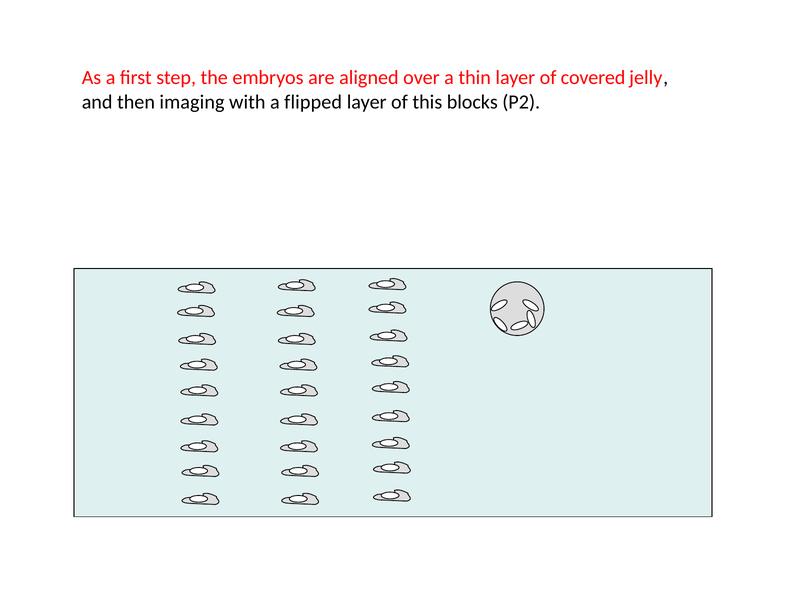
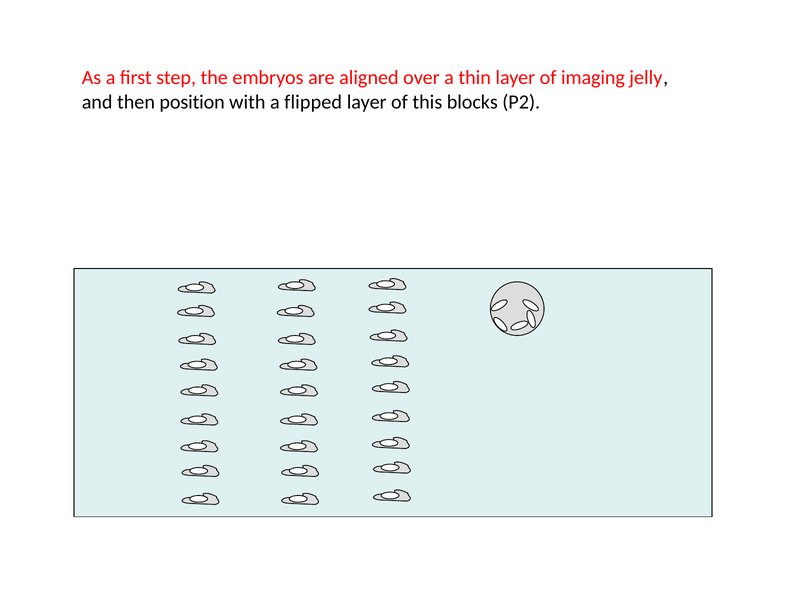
covered: covered -> imaging (593, 78)
imaging: imaging -> position (192, 102)
